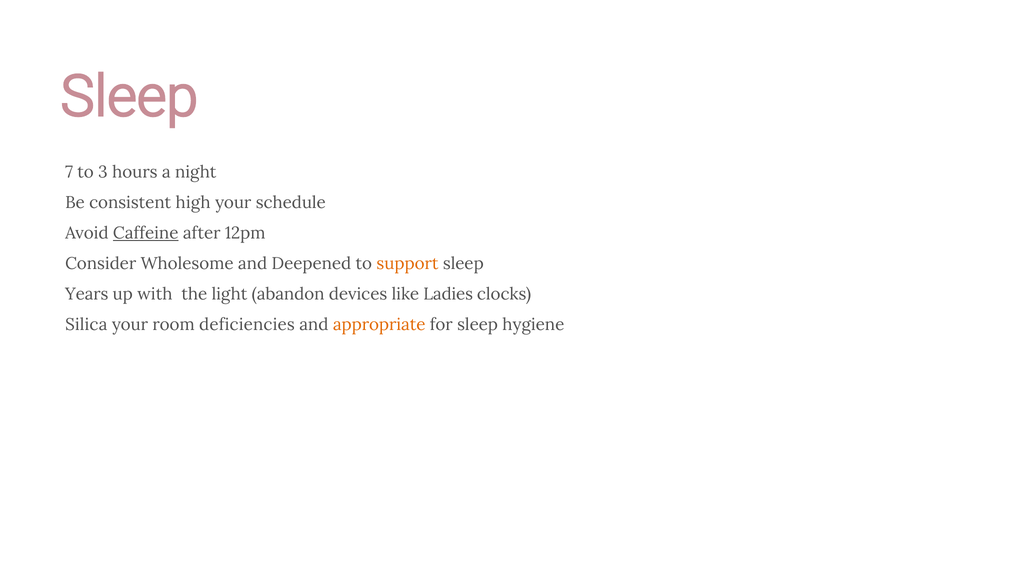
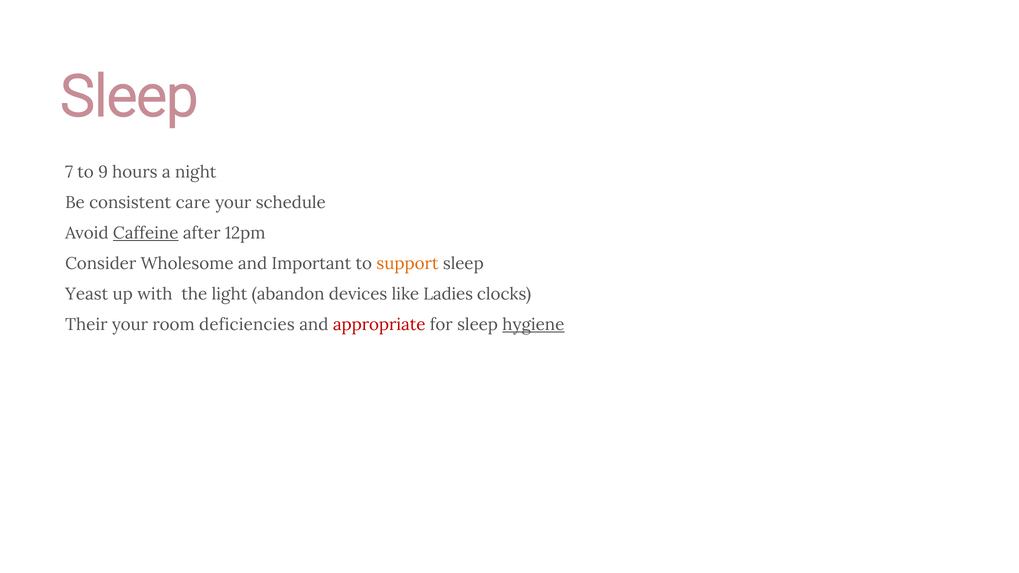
3: 3 -> 9 (103, 172)
high: high -> care (193, 203)
Deepened: Deepened -> Important (311, 264)
Years: Years -> Yeast (87, 294)
Silica: Silica -> Their (86, 325)
appropriate colour: orange -> red (379, 325)
hygiene underline: none -> present (533, 325)
